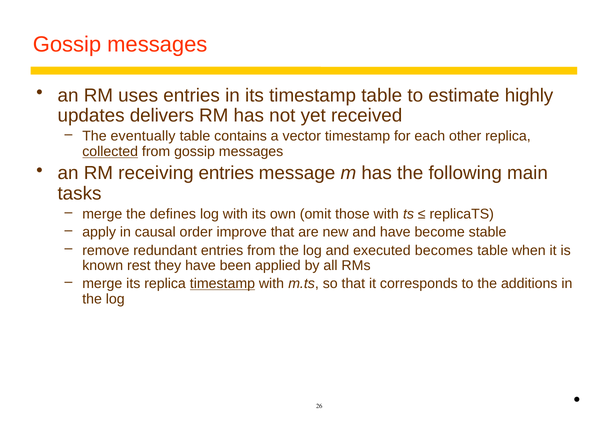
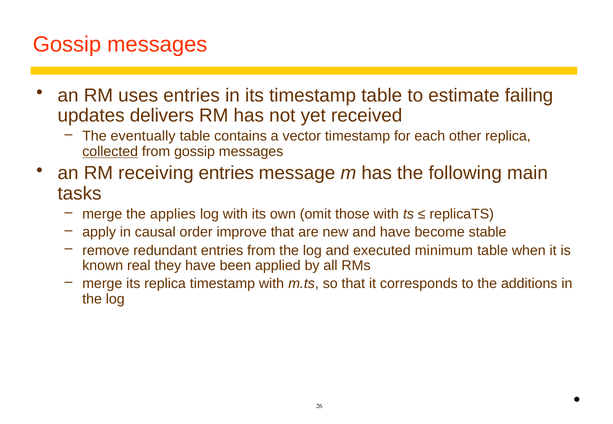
highly: highly -> failing (529, 95)
defines: defines -> applies (173, 214)
becomes: becomes -> minimum (444, 251)
rest: rest -> real (139, 266)
timestamp underline: present -> none (222, 284)
